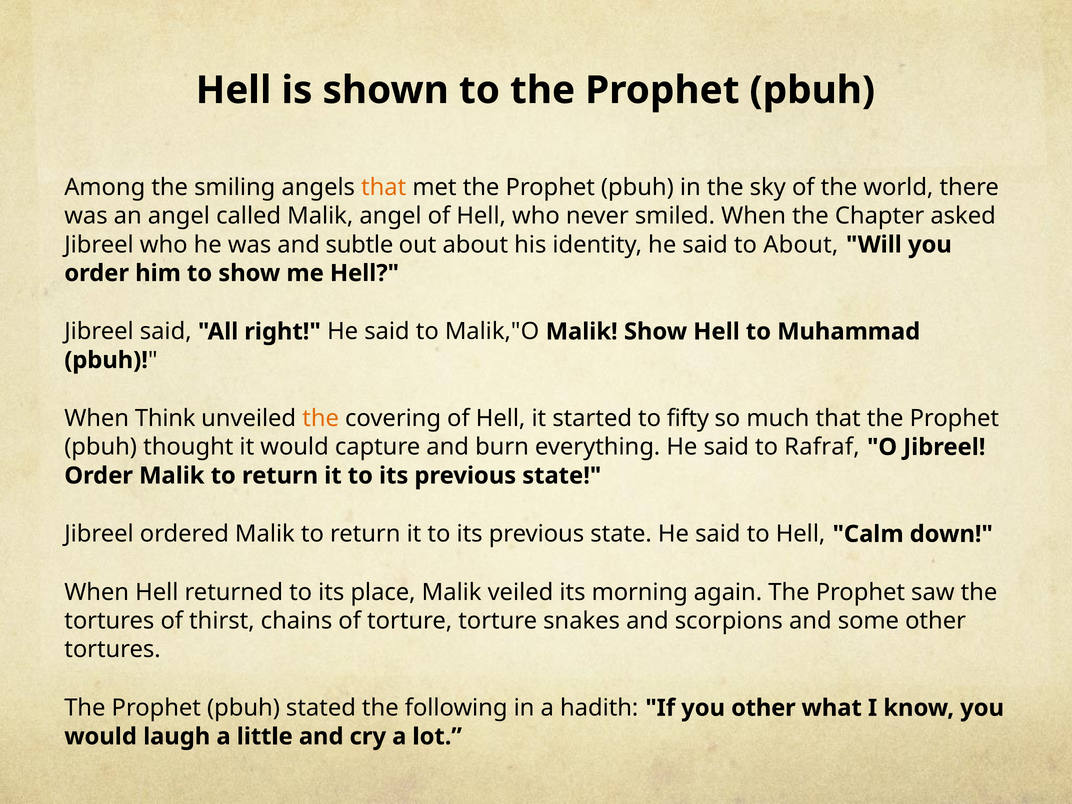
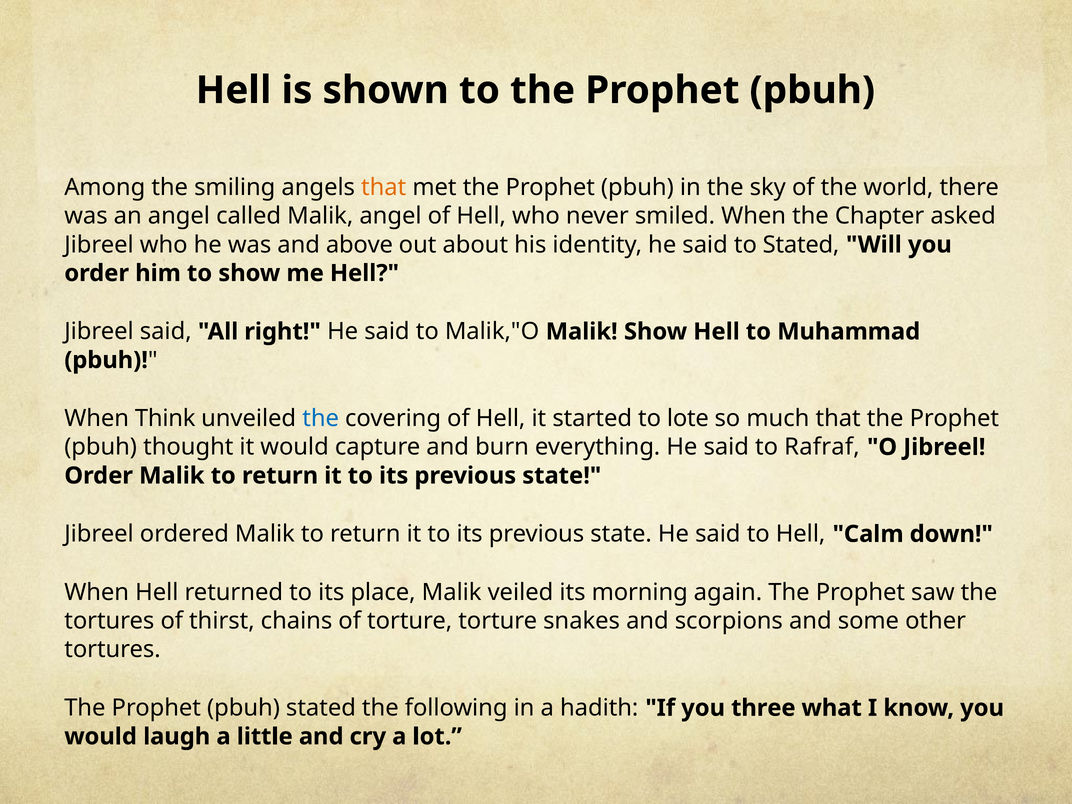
subtle: subtle -> above (359, 245)
to About: About -> Stated (801, 245)
the colour: orange -> blue (321, 419)
fifty: fifty -> lote (688, 419)
you other: other -> three (763, 708)
